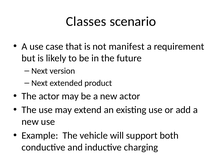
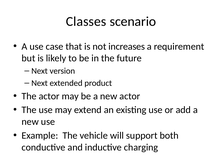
manifest: manifest -> increases (127, 47)
